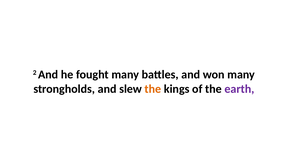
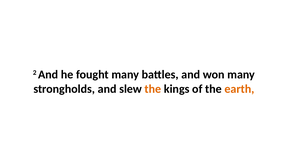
earth colour: purple -> orange (239, 89)
